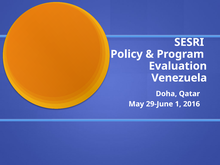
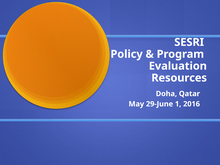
Venezuela: Venezuela -> Resources (179, 78)
